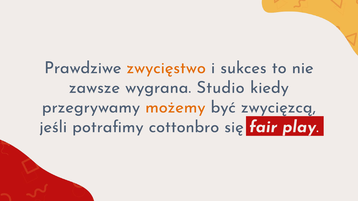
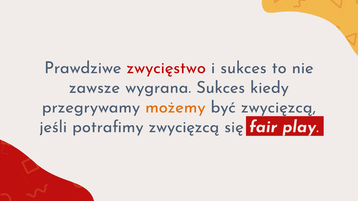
zwycięstwo colour: orange -> red (166, 68)
wygrana Studio: Studio -> Sukces (221, 88)
potrafimy cottonbro: cottonbro -> zwycięzcą (184, 127)
